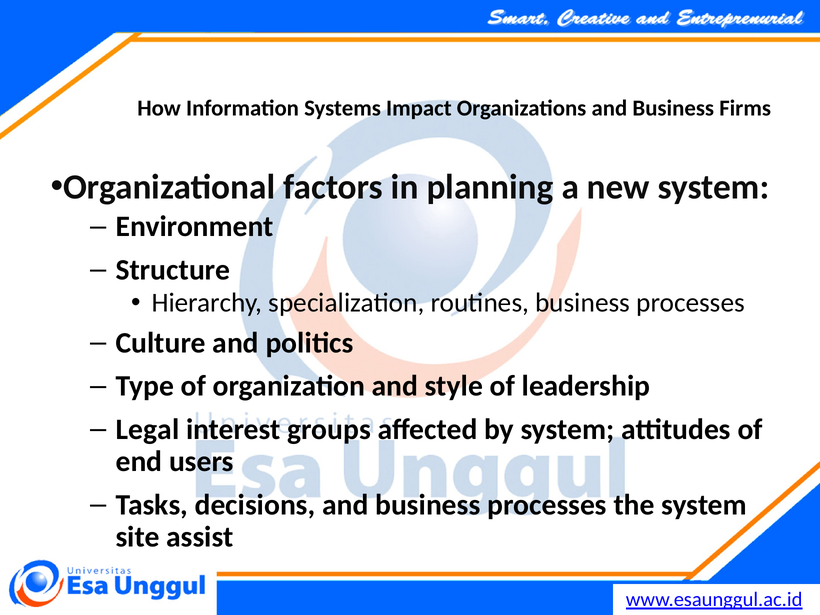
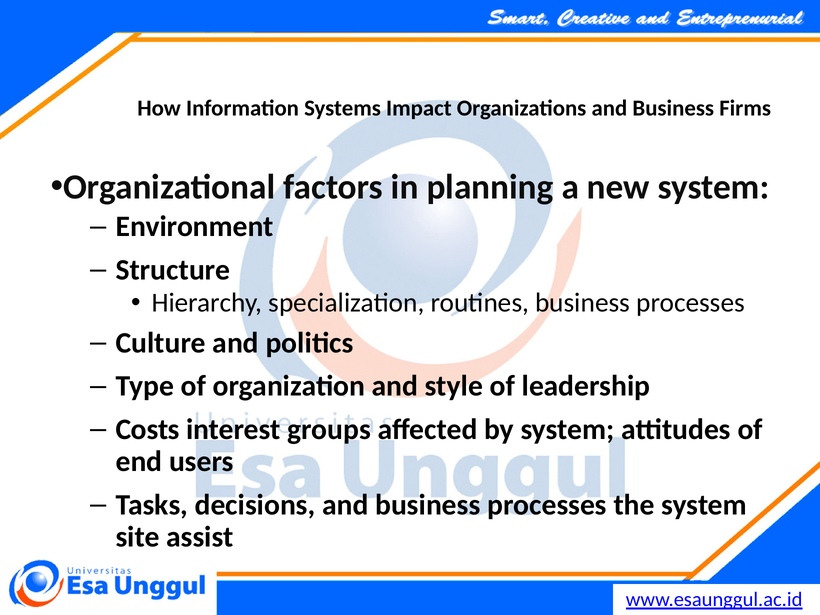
Legal: Legal -> Costs (148, 429)
